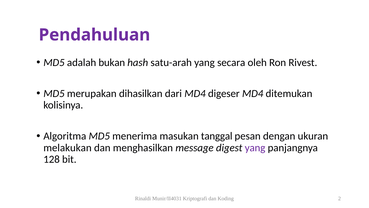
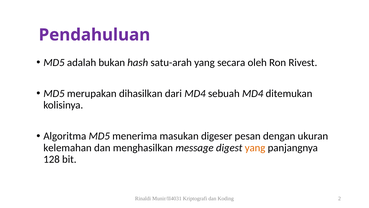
digeser: digeser -> sebuah (224, 93)
tanggal: tanggal -> digeser (217, 136)
melakukan: melakukan -> kelemahan (68, 147)
yang colour: purple -> orange (255, 147)
